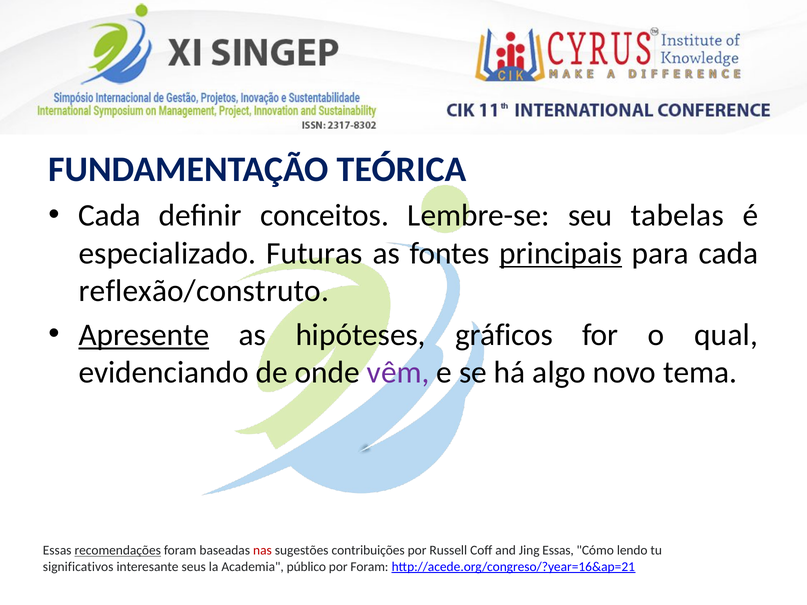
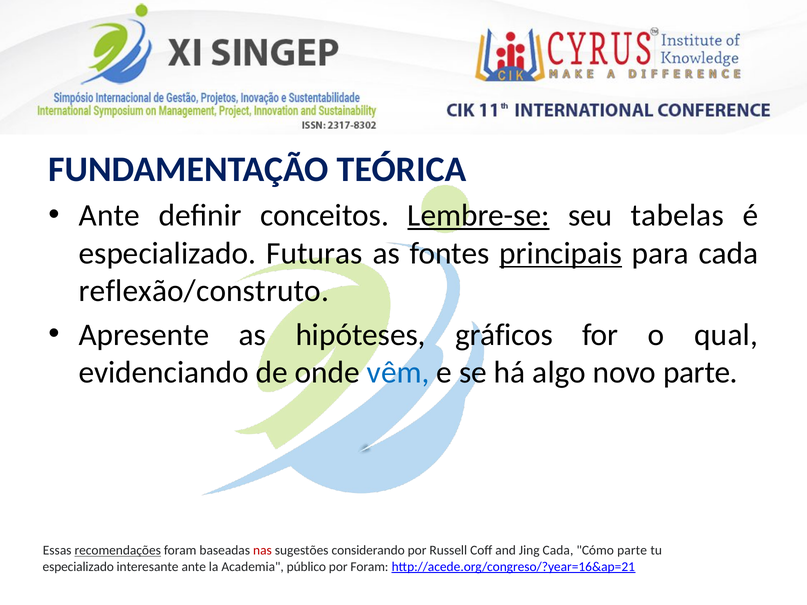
Cada: Cada -> Ante (109, 216)
Lembre-se underline: none -> present (479, 216)
Apresente underline: present -> none (144, 335)
vêm colour: purple -> blue (398, 373)
novo tema: tema -> parte (700, 373)
contribuições: contribuições -> considerando (368, 551)
Jing Essas: Essas -> Cada (558, 551)
Cómo lendo: lendo -> parte (632, 551)
significativos: significativos -> especializado (78, 567)
interesante seus: seus -> ante (194, 567)
